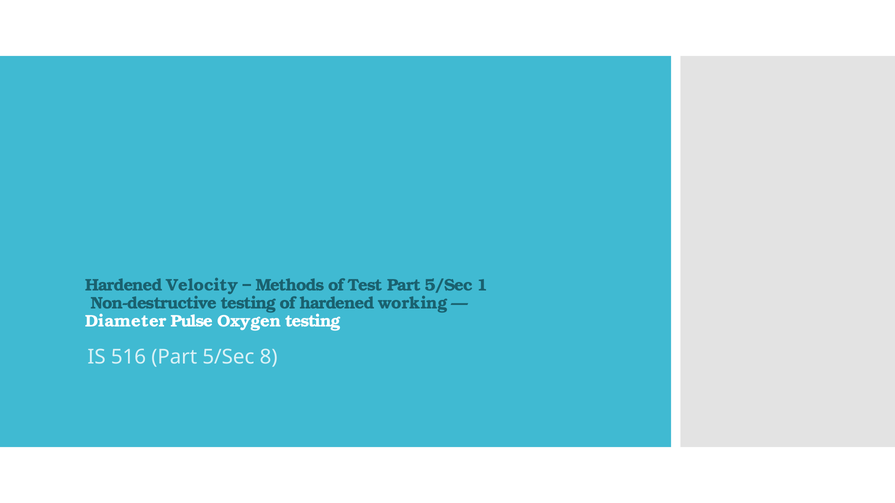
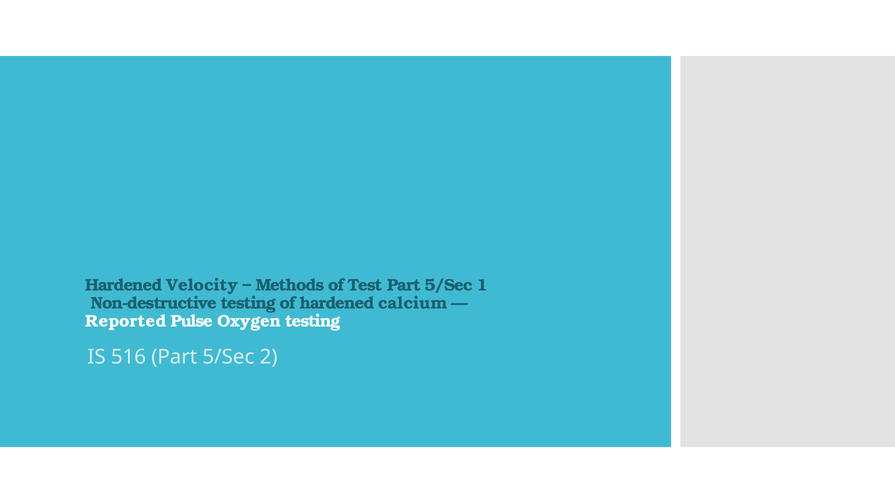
working: working -> calcium (413, 304)
Diameter: Diameter -> Reported (126, 322)
8: 8 -> 2 (269, 357)
